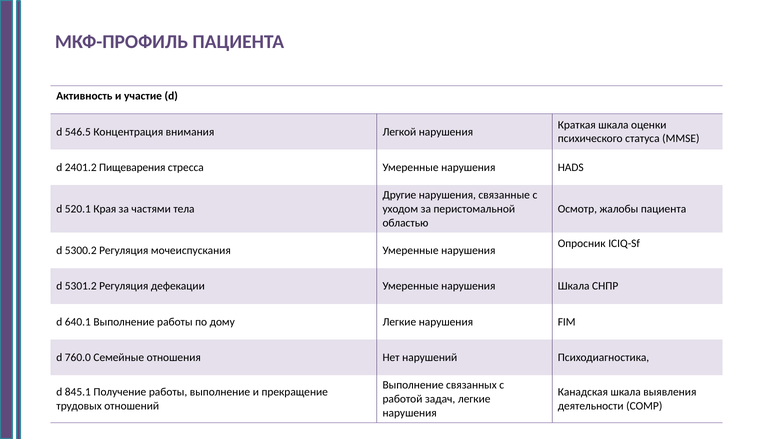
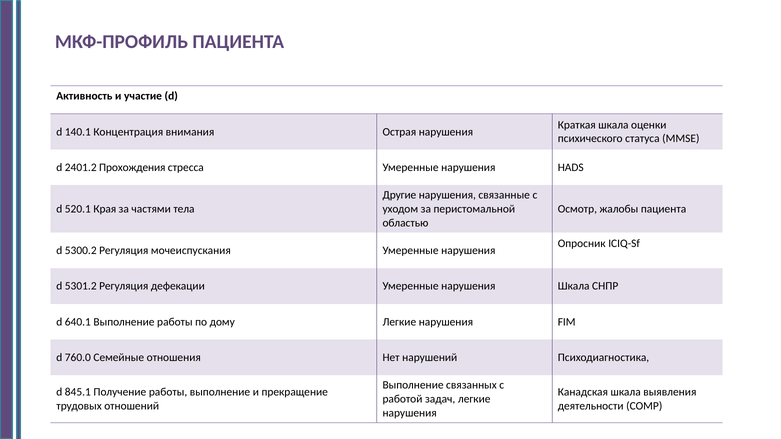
546.5: 546.5 -> 140.1 (78, 132)
Легкой: Легкой -> Острая (399, 132)
Пищеварения: Пищеварения -> Прохождения (132, 168)
